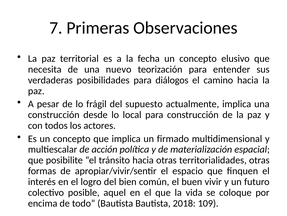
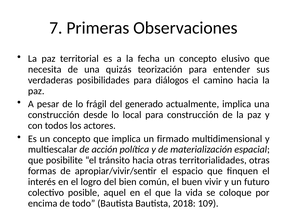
nuevo: nuevo -> quizás (119, 69)
supuesto: supuesto -> generado (144, 104)
